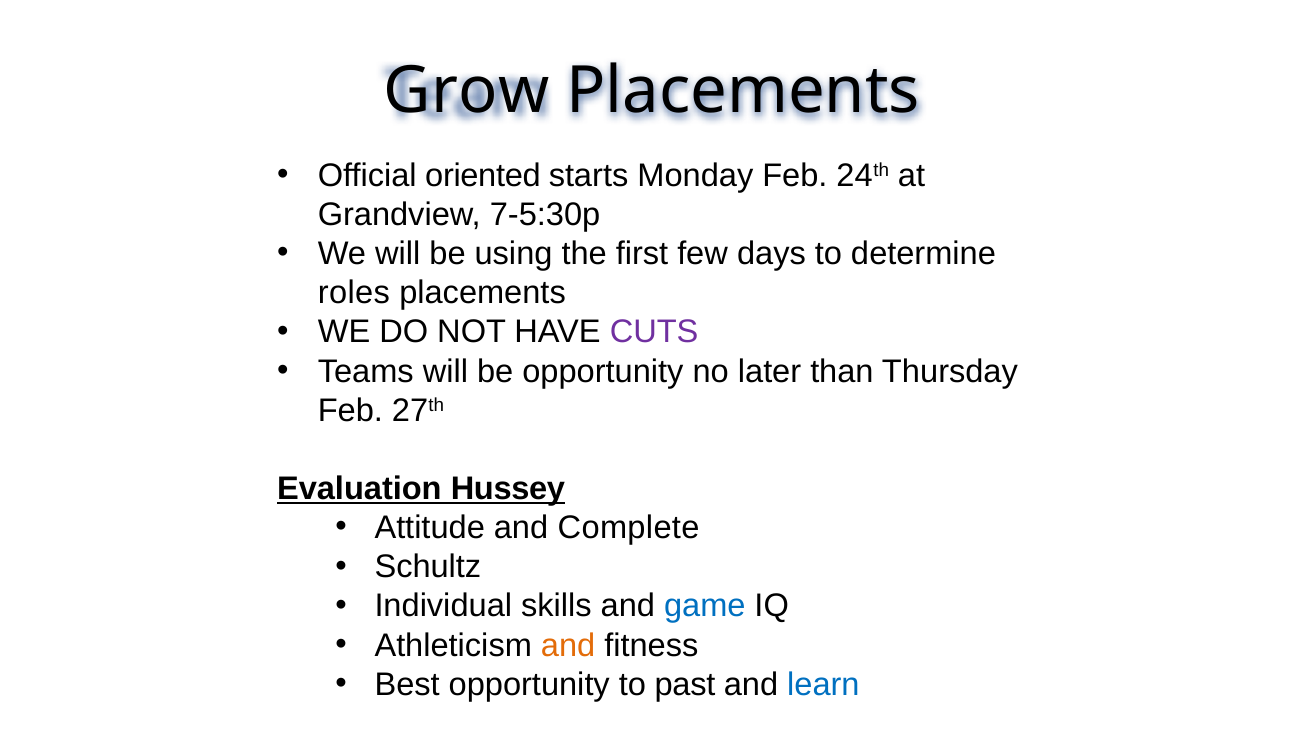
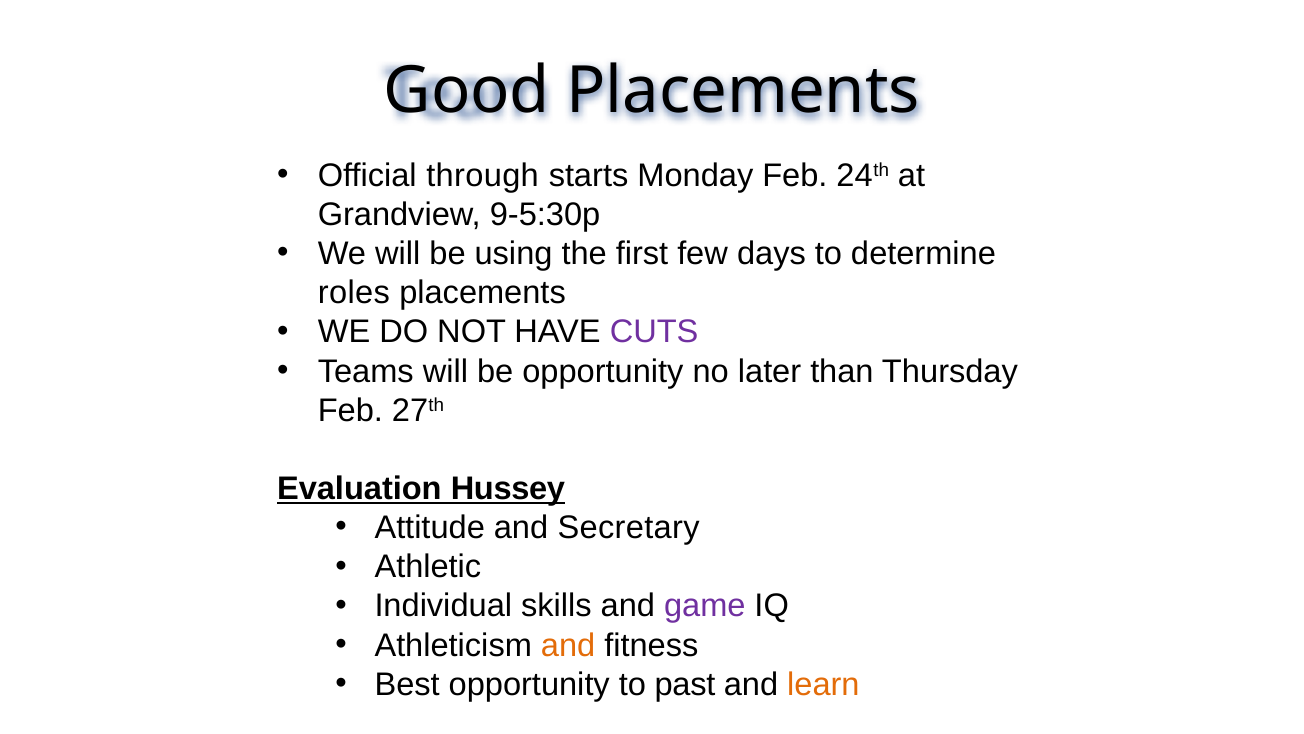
Grow: Grow -> Good (467, 91)
oriented: oriented -> through (483, 175)
7-5:30p: 7-5:30p -> 9-5:30p (545, 215)
Complete: Complete -> Secretary (629, 528)
Schultz: Schultz -> Athletic (428, 567)
game colour: blue -> purple (705, 606)
learn colour: blue -> orange (823, 684)
